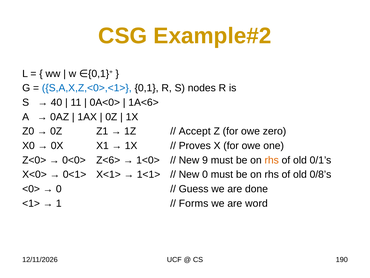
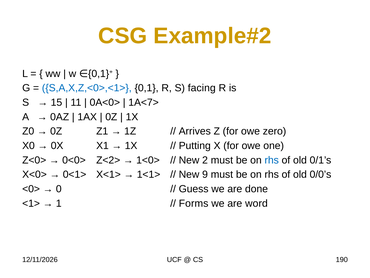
nodes: nodes -> facing (202, 88)
40: 40 -> 15 (56, 102)
1A<6>: 1A<6> -> 1A<7> (144, 102)
Accept: Accept -> Arrives (195, 131)
Proves: Proves -> Putting (195, 145)
Z<6>: Z<6> -> Z<2> (108, 160)
9: 9 -> 2 (205, 160)
rhs colour: orange -> blue (272, 160)
New 0: 0 -> 9 (205, 174)
0/8’s: 0/8’s -> 0/0’s (320, 174)
